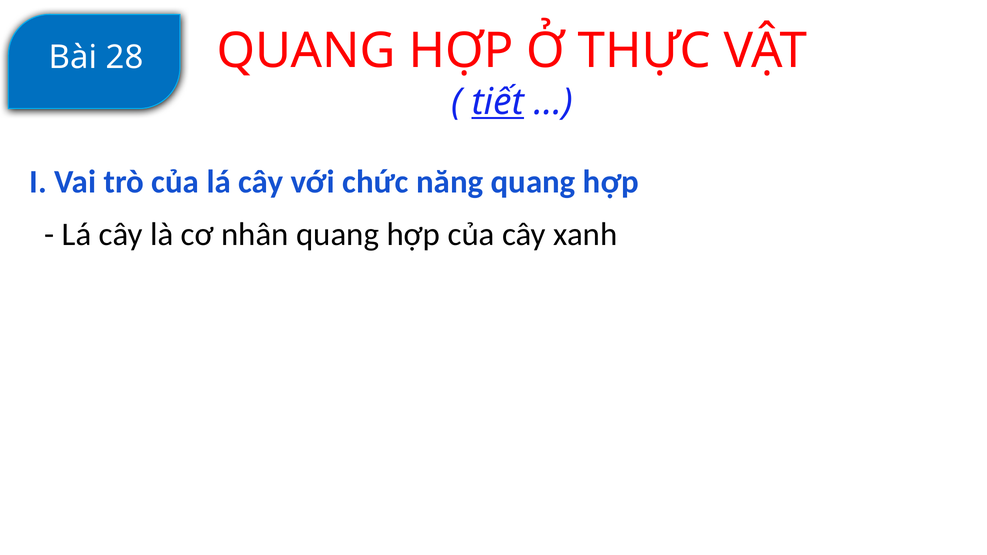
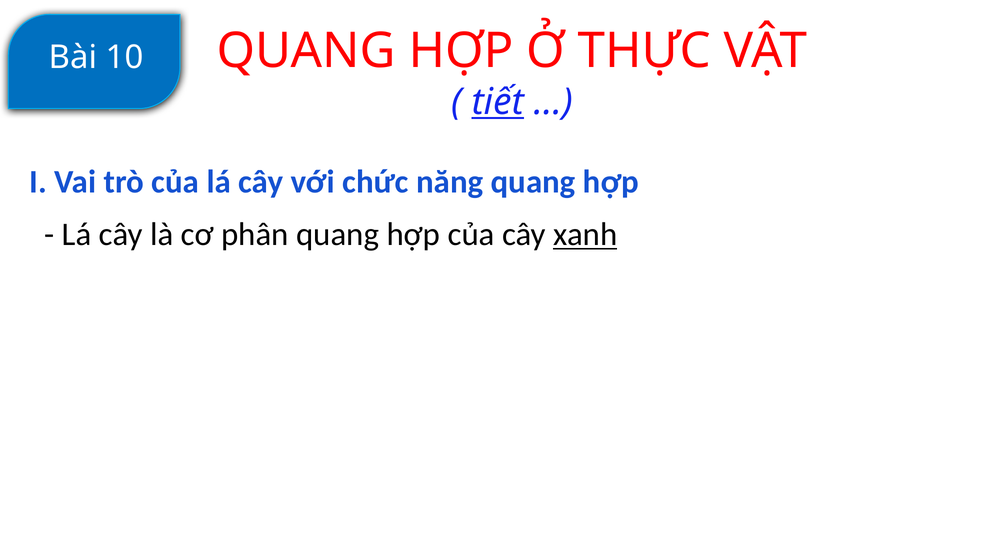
28: 28 -> 10 (125, 57)
nhân: nhân -> phân (255, 235)
xanh underline: none -> present (585, 235)
